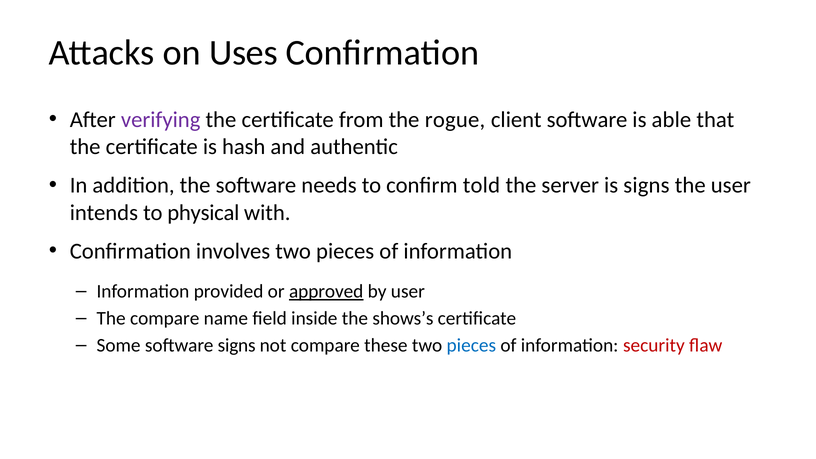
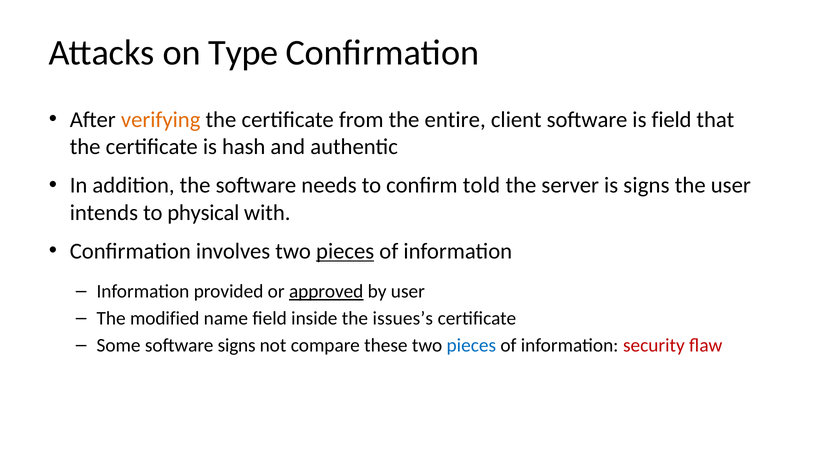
Uses: Uses -> Type (243, 53)
verifying colour: purple -> orange (161, 120)
rogue: rogue -> entire (455, 120)
is able: able -> field (672, 120)
pieces underline: none -> present (345, 251)
The compare: compare -> modified (165, 318)
shows’s: shows’s -> issues’s (403, 318)
